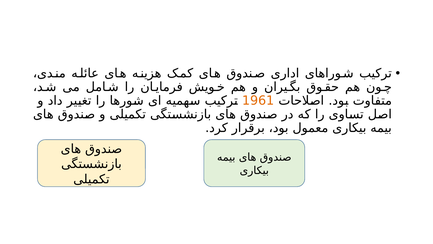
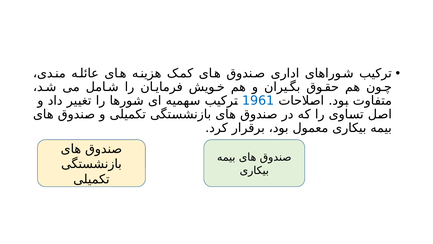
1961 colour: orange -> blue (258, 100)
